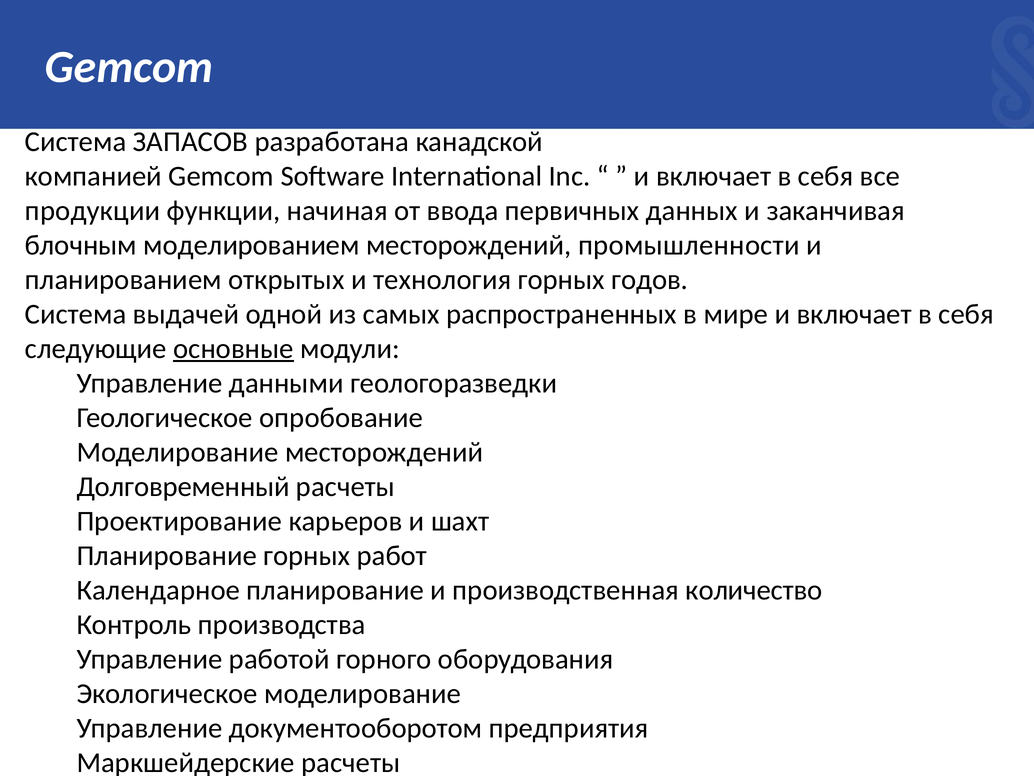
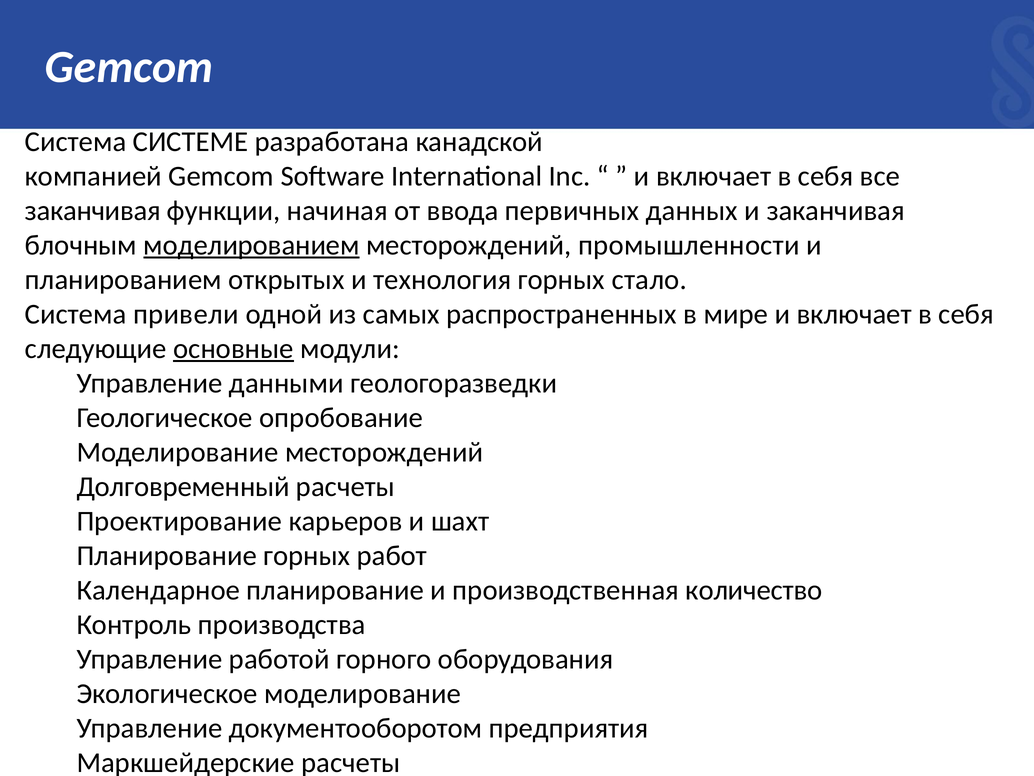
ЗАПАСОВ: ЗАПАСОВ -> СИСТЕМЕ (190, 142)
продукции: продукции -> заканчивая (93, 211)
моделированием underline: none -> present (252, 245)
годов: годов -> стало (649, 280)
выдачей: выдачей -> привели (186, 314)
